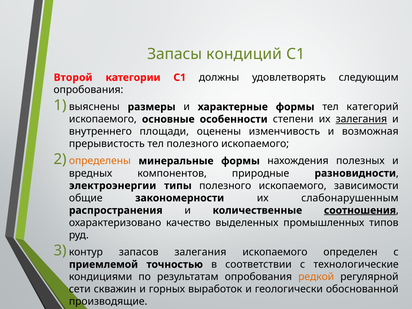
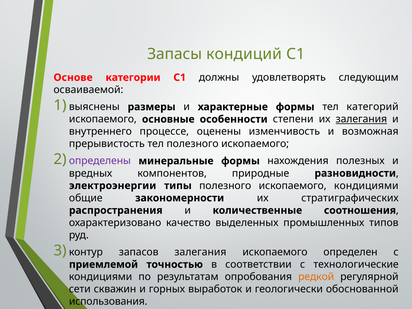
Второй: Второй -> Основе (73, 77)
опробования: опробования -> осваиваемой (88, 90)
площади: площади -> процессе (164, 132)
определены colour: orange -> purple (100, 161)
ископаемого зависимости: зависимости -> кондициями (366, 186)
слабонарушенным: слабонарушенным -> стратиграфических (350, 198)
соотношения underline: present -> none (360, 210)
производящие: производящие -> использования (108, 302)
